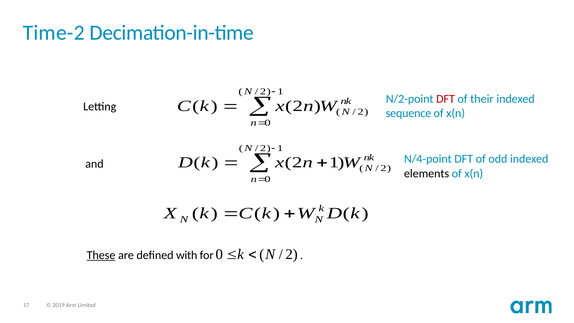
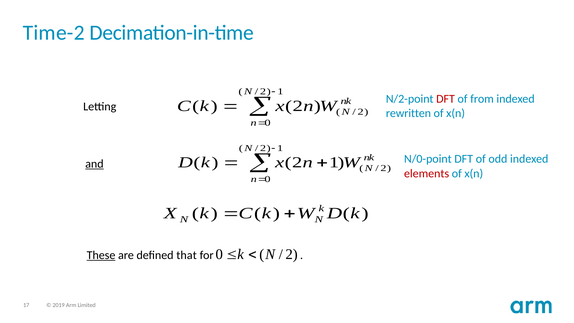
their: their -> from (482, 99)
sequence: sequence -> rewritten (408, 113)
N/4-point: N/4-point -> N/0-point (428, 159)
and underline: none -> present (94, 164)
elements colour: black -> red (427, 173)
with: with -> that (187, 255)
